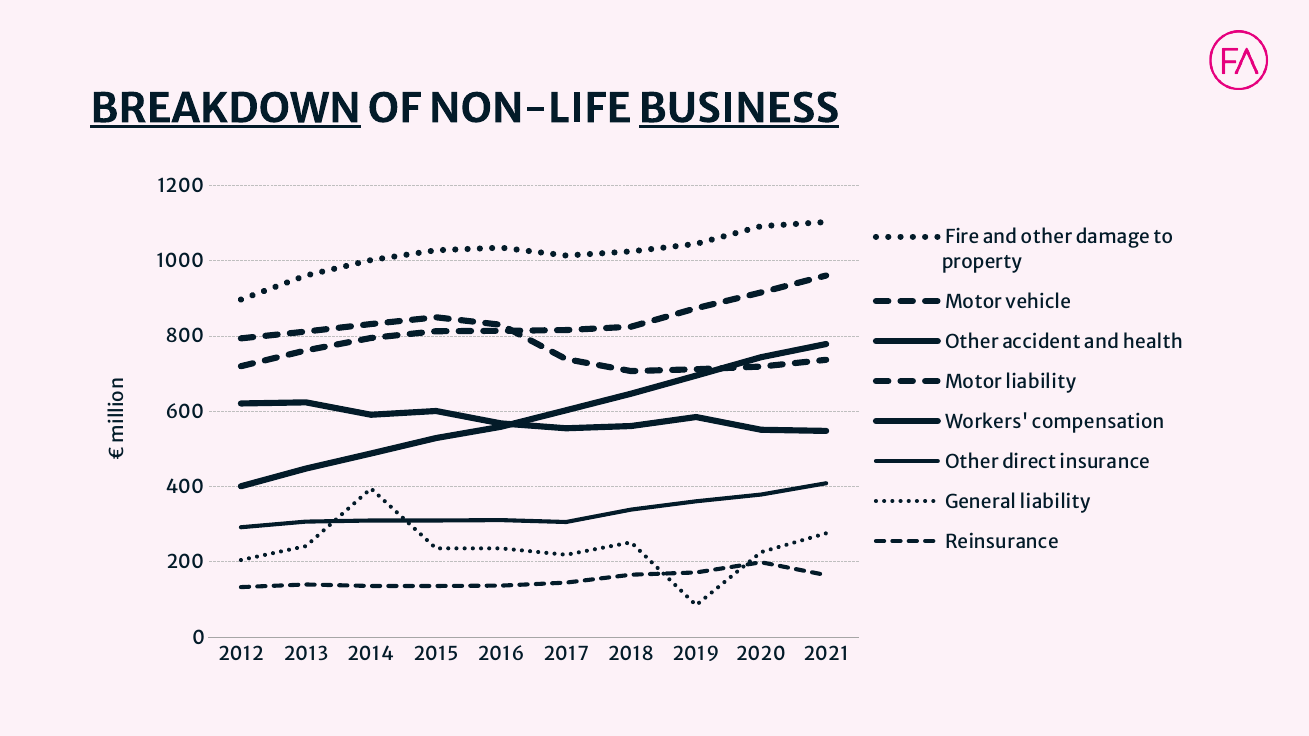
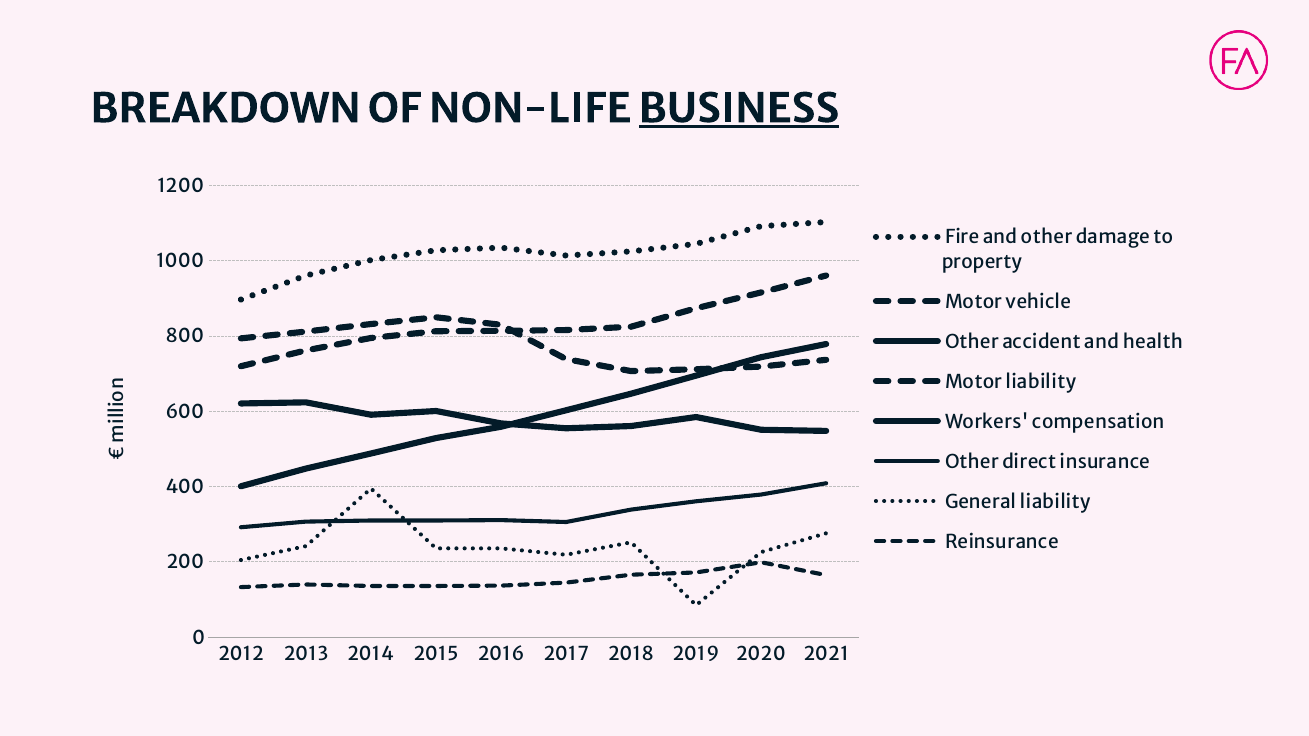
BREAKDOWN underline: present -> none (226, 109)
